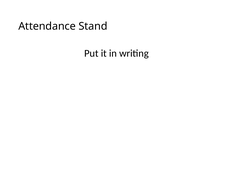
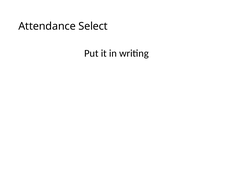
Stand: Stand -> Select (93, 26)
